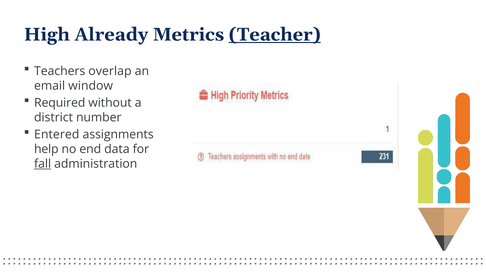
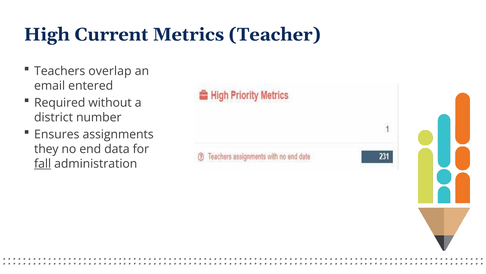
Already: Already -> Current (111, 34)
Teacher underline: present -> none (275, 34)
window: window -> entered (91, 86)
Entered: Entered -> Ensures (57, 134)
help: help -> they (46, 149)
